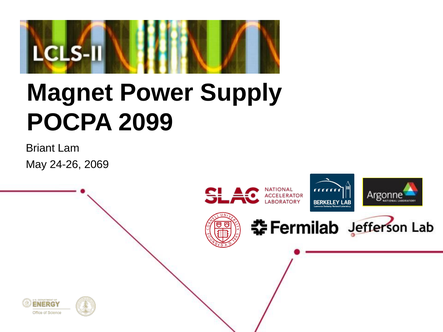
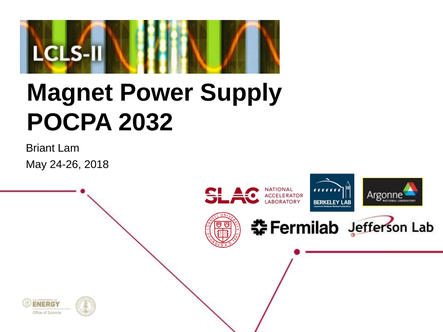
2099: 2099 -> 2032 (146, 122)
2069: 2069 -> 2018 (97, 165)
